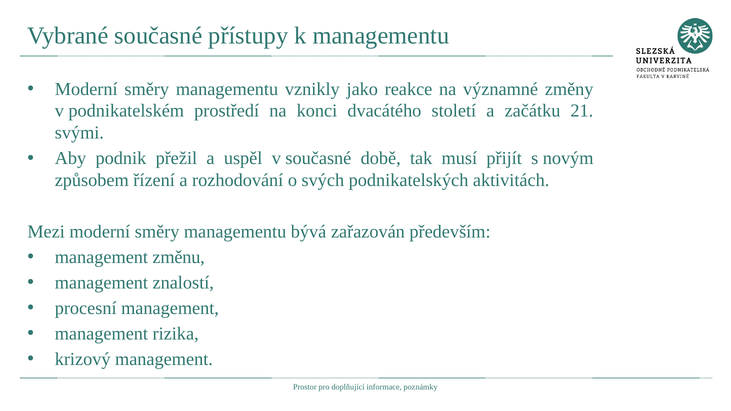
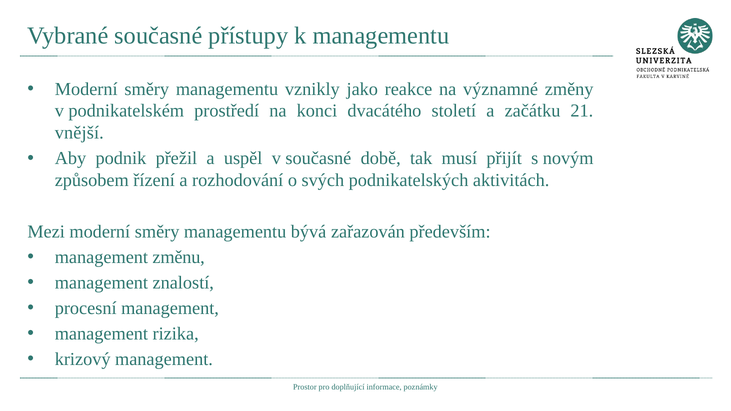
svými: svými -> vnější (79, 133)
